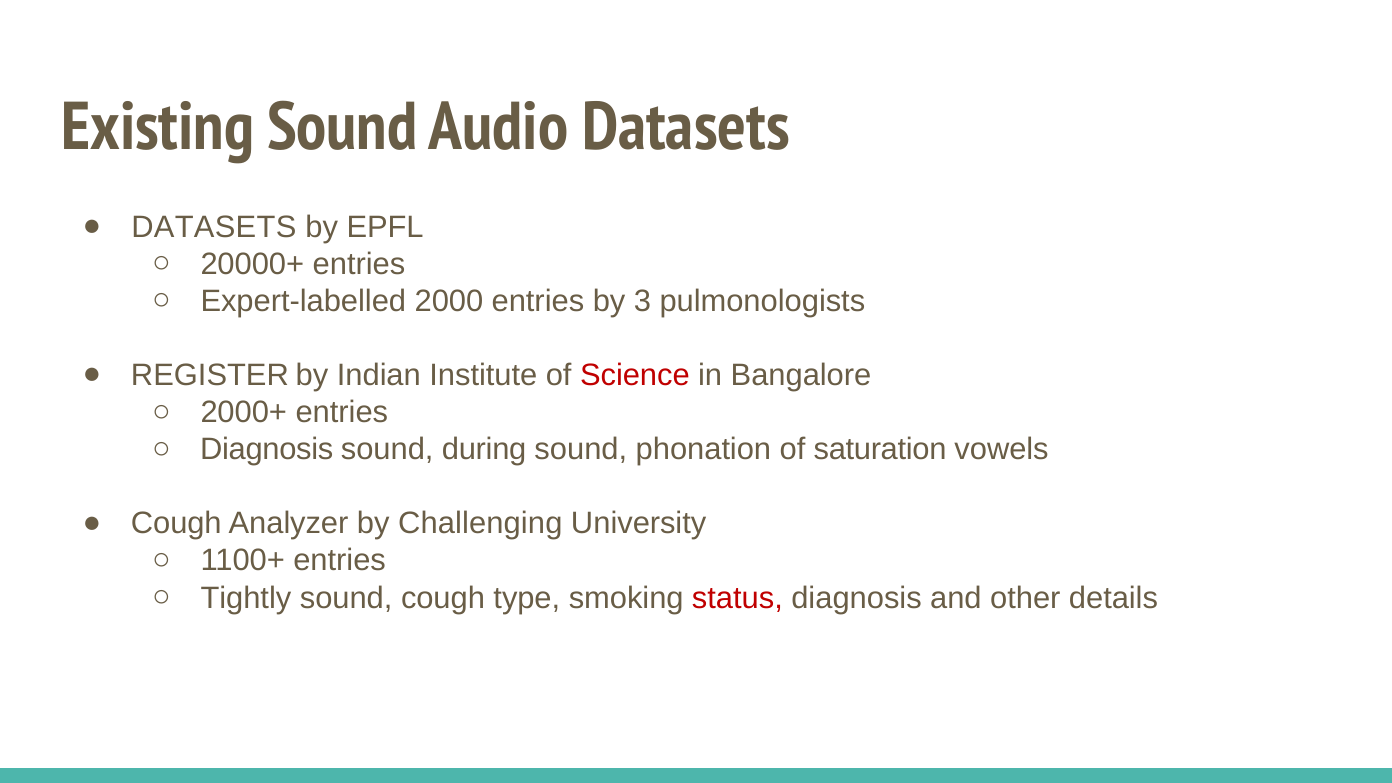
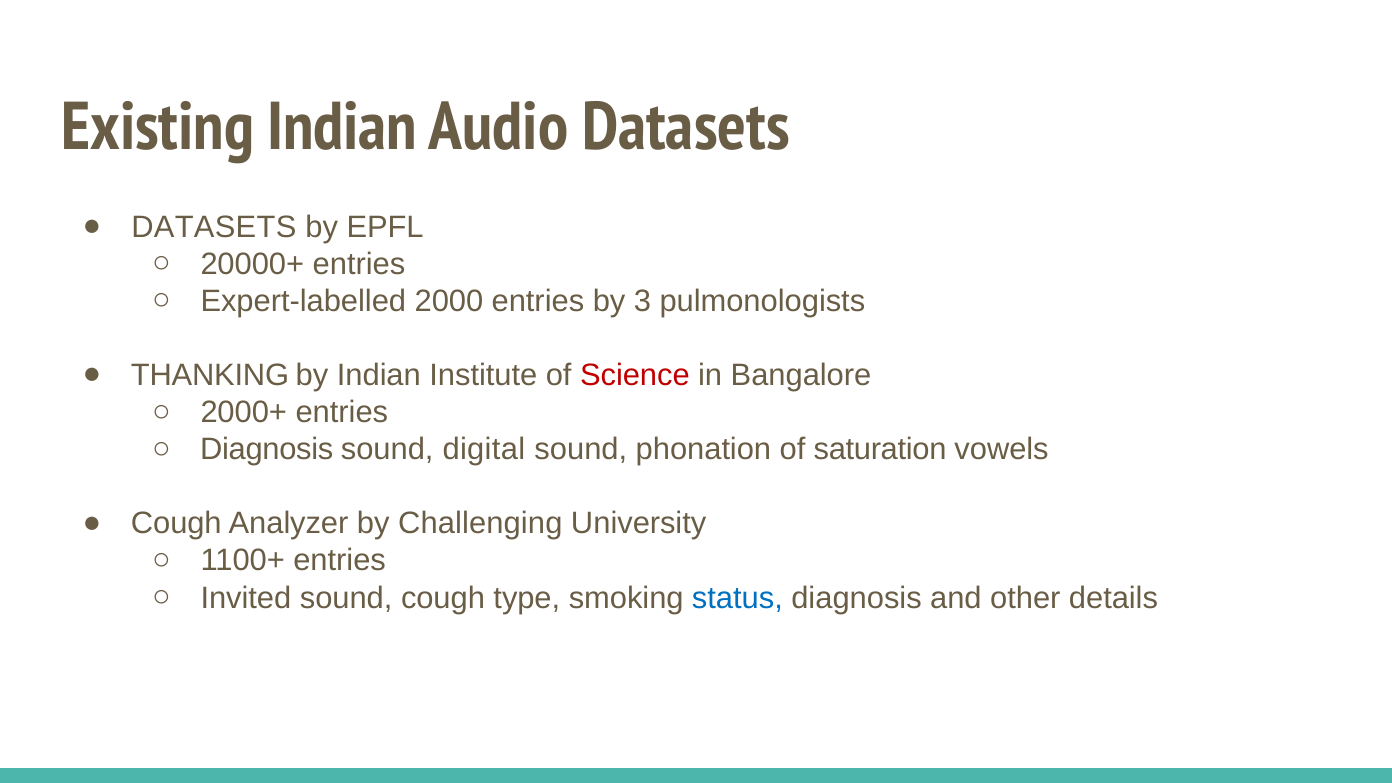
Existing Sound: Sound -> Indian (342, 127)
REGISTER: REGISTER -> THANKING (210, 376)
during: during -> digital (484, 450)
Tightly: Tightly -> Invited (246, 598)
status colour: red -> blue (737, 598)
